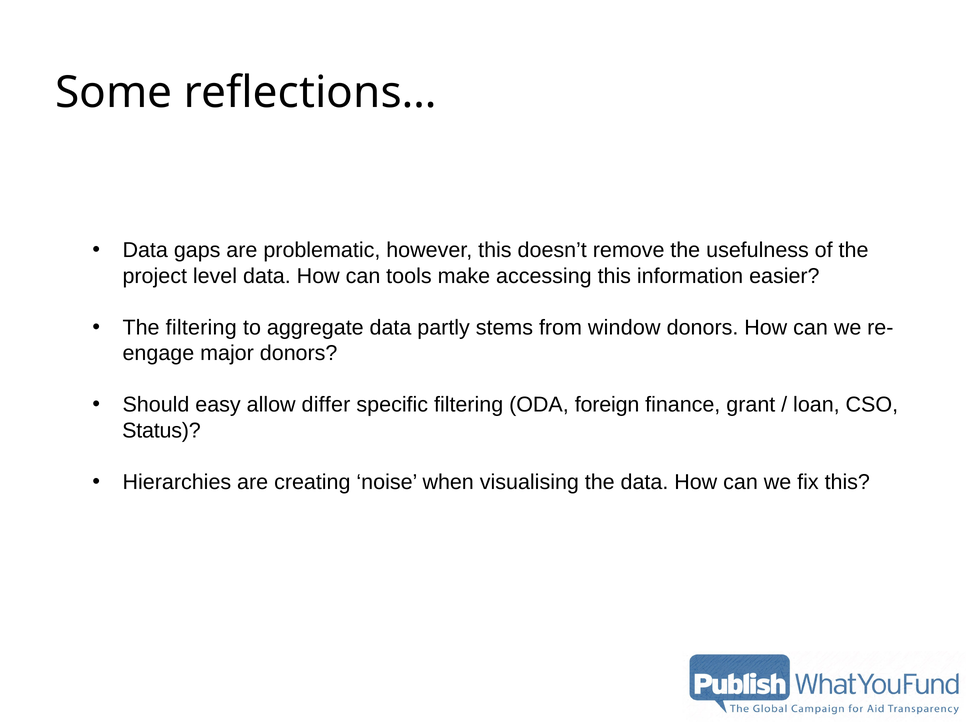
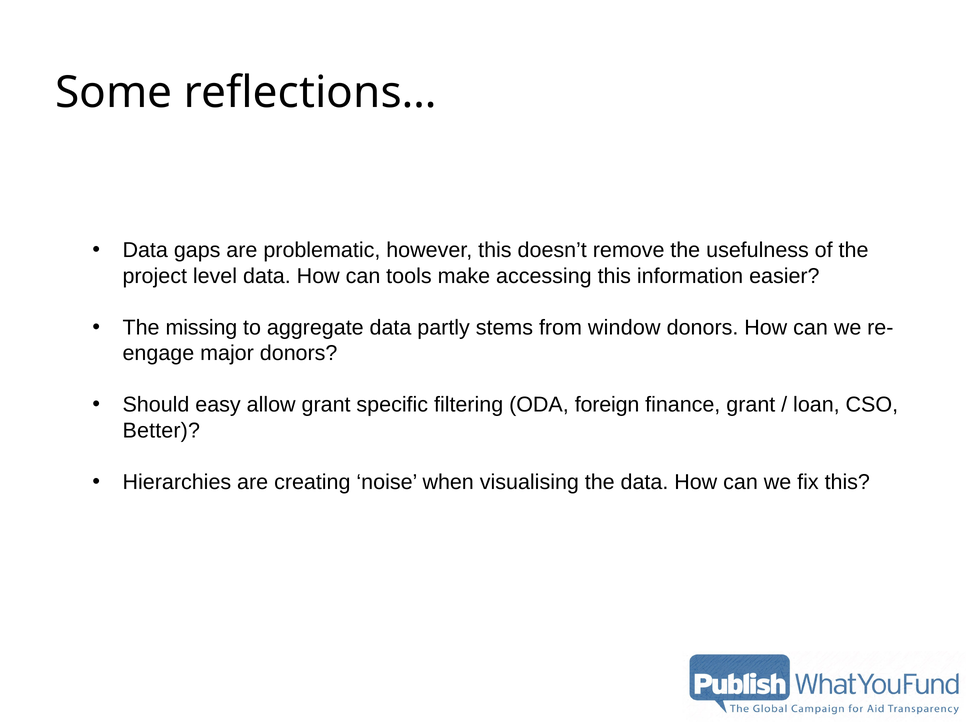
The filtering: filtering -> missing (201, 328)
allow differ: differ -> grant (326, 405)
Status: Status -> Better (161, 431)
